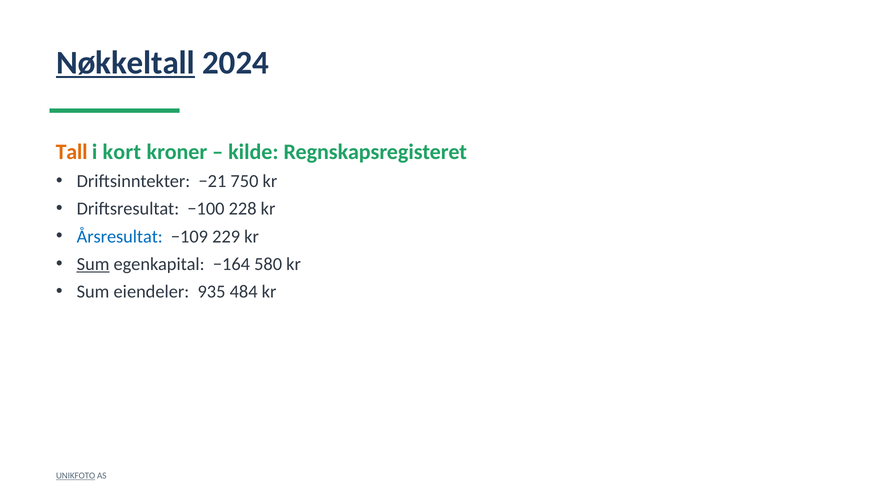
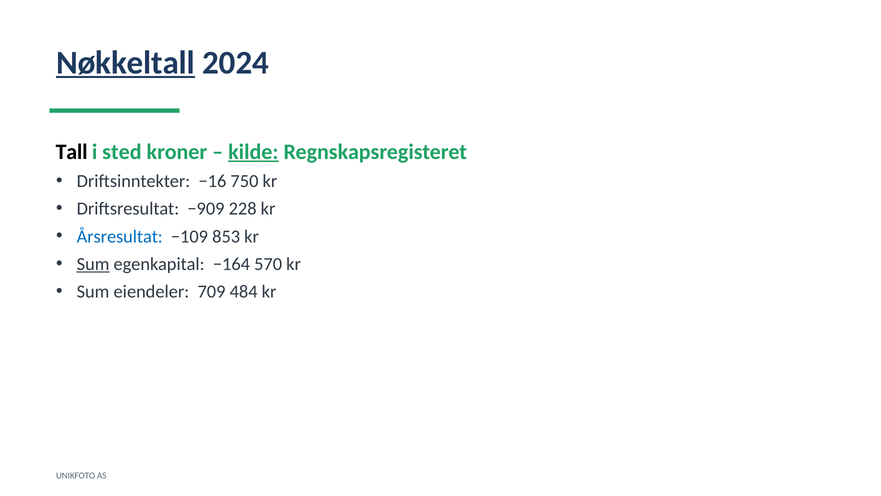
Tall colour: orange -> black (72, 152)
kort: kort -> sted (122, 152)
kilde underline: none -> present (253, 152)
−21: −21 -> −16 (212, 181)
−100: −100 -> −909 (206, 209)
229: 229 -> 853 (226, 236)
580: 580 -> 570 (268, 264)
935: 935 -> 709 (211, 291)
UNIKFOTO underline: present -> none (76, 475)
